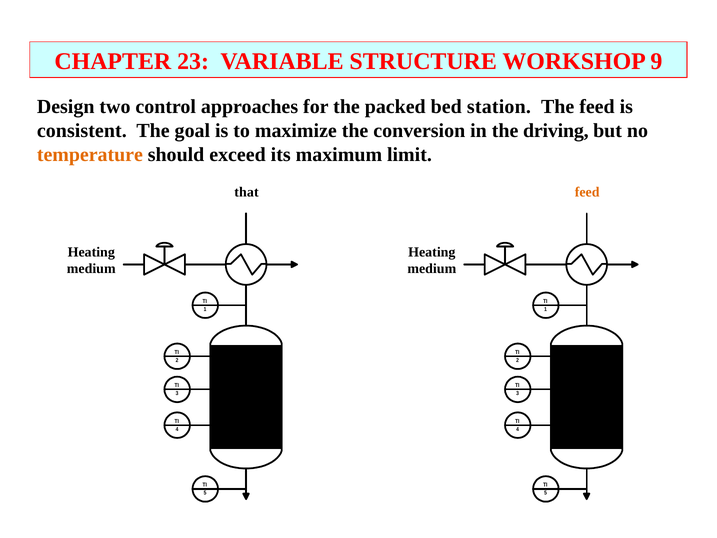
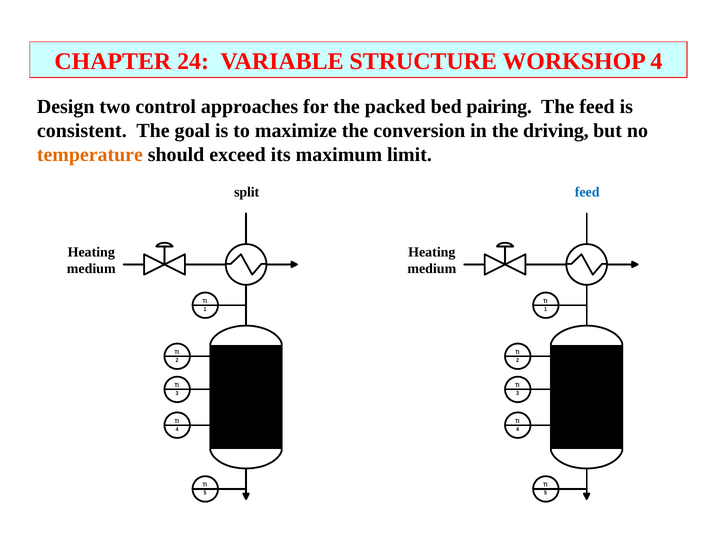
23: 23 -> 24 (193, 61)
WORKSHOP 9: 9 -> 4 (656, 61)
station: station -> pairing (499, 107)
that: that -> split (247, 192)
feed colour: orange -> blue (587, 192)
